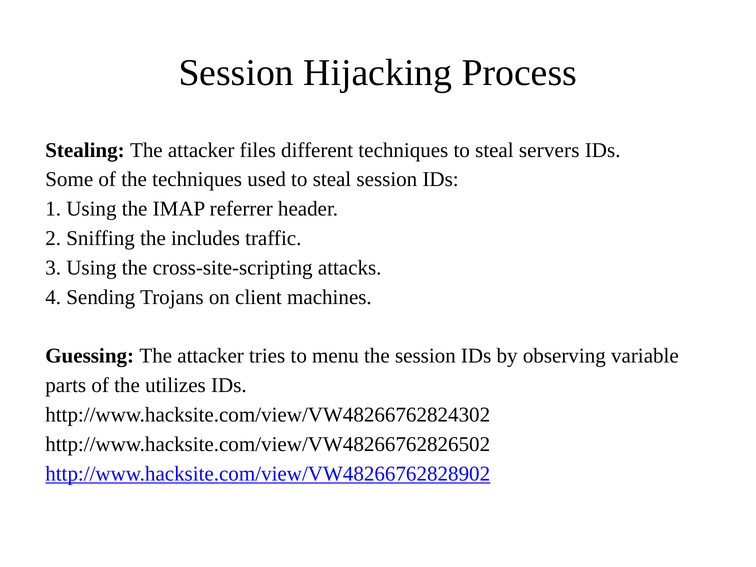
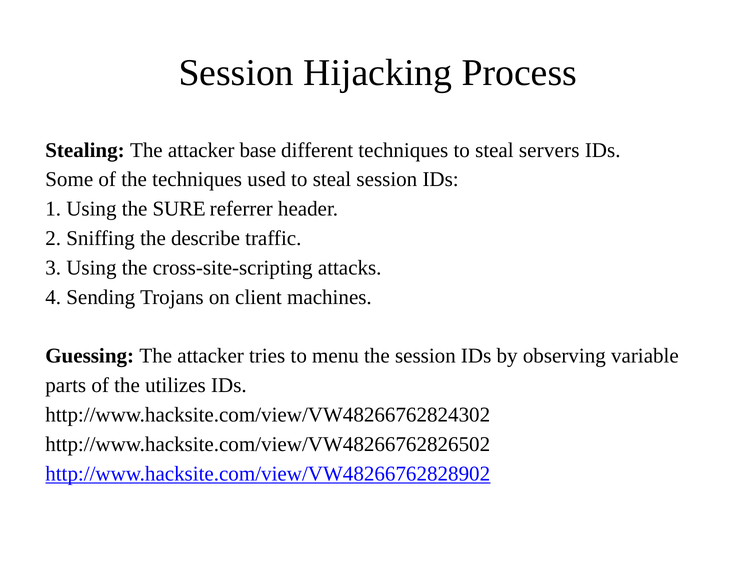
files: files -> base (258, 150)
IMAP: IMAP -> SURE (179, 209)
includes: includes -> describe (206, 238)
